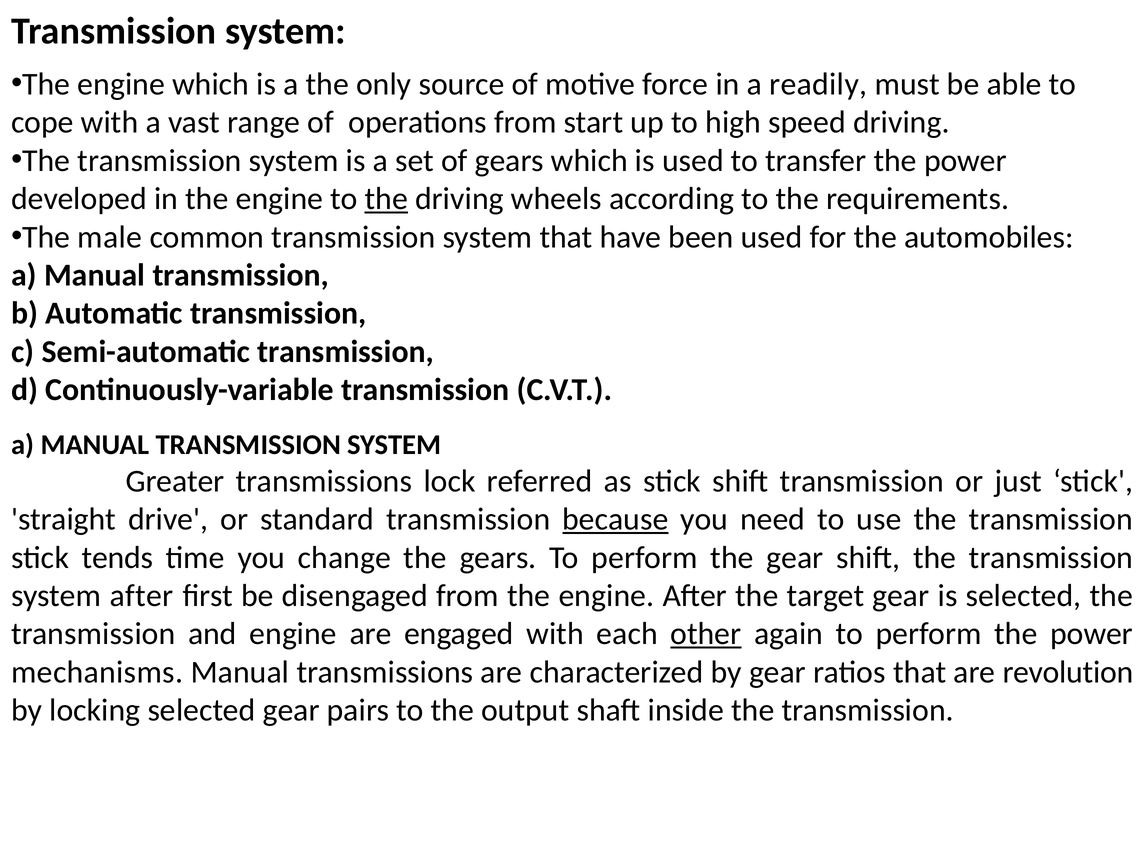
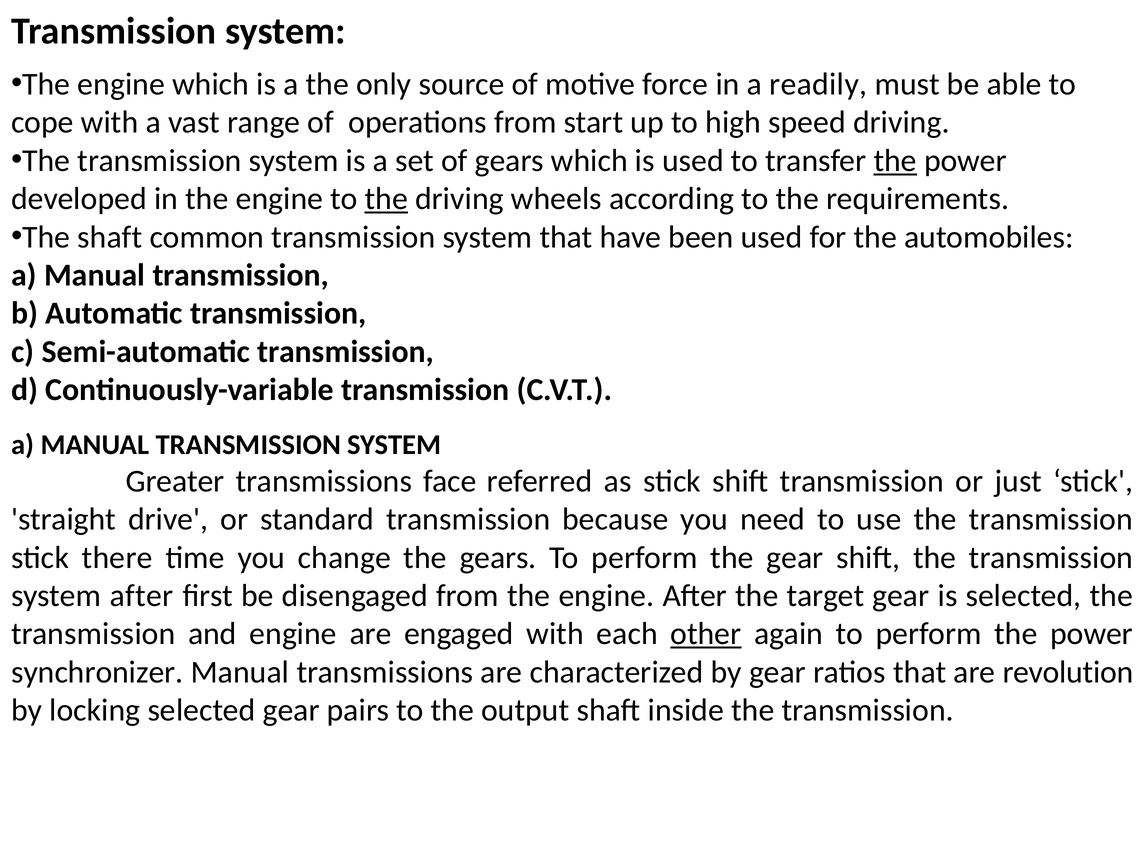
the underline: none -> present (895, 161)
The male: male -> shaft (110, 237)
lock: lock -> face (450, 481)
because underline: present -> none (615, 519)
tends: tends -> there (117, 557)
mechanisms: mechanisms -> synchronizer (97, 672)
